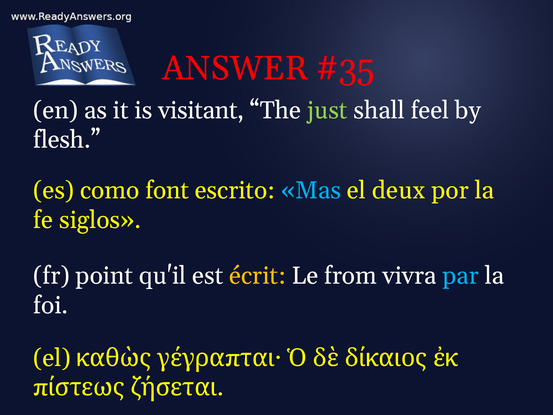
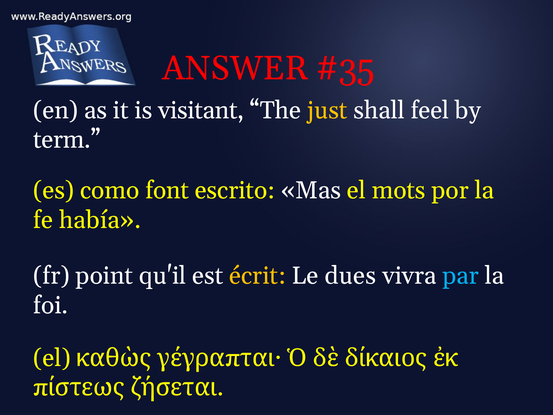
just colour: light green -> yellow (327, 110)
flesh: flesh -> term (67, 140)
Mas colour: light blue -> white (311, 190)
deux: deux -> mots (399, 190)
siglos: siglos -> había (100, 220)
from: from -> dues (350, 276)
